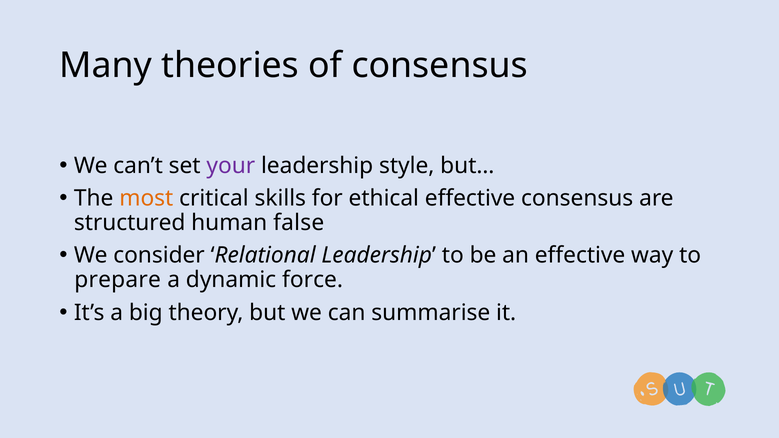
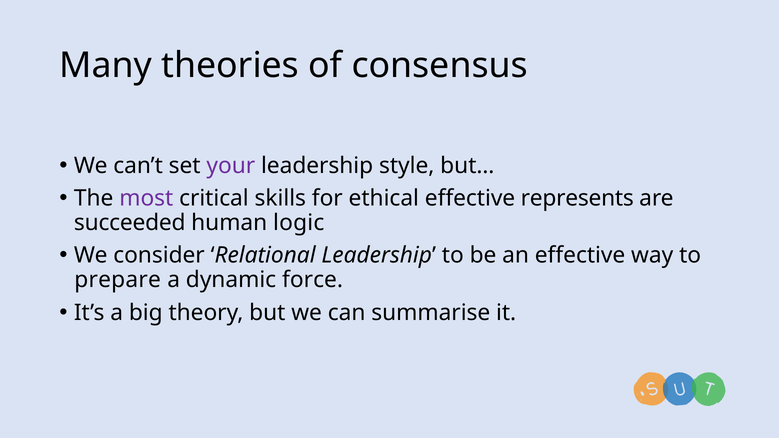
most colour: orange -> purple (146, 198)
effective consensus: consensus -> represents (577, 198)
structured: structured -> succeeded (130, 223)
false: false -> logic (299, 223)
